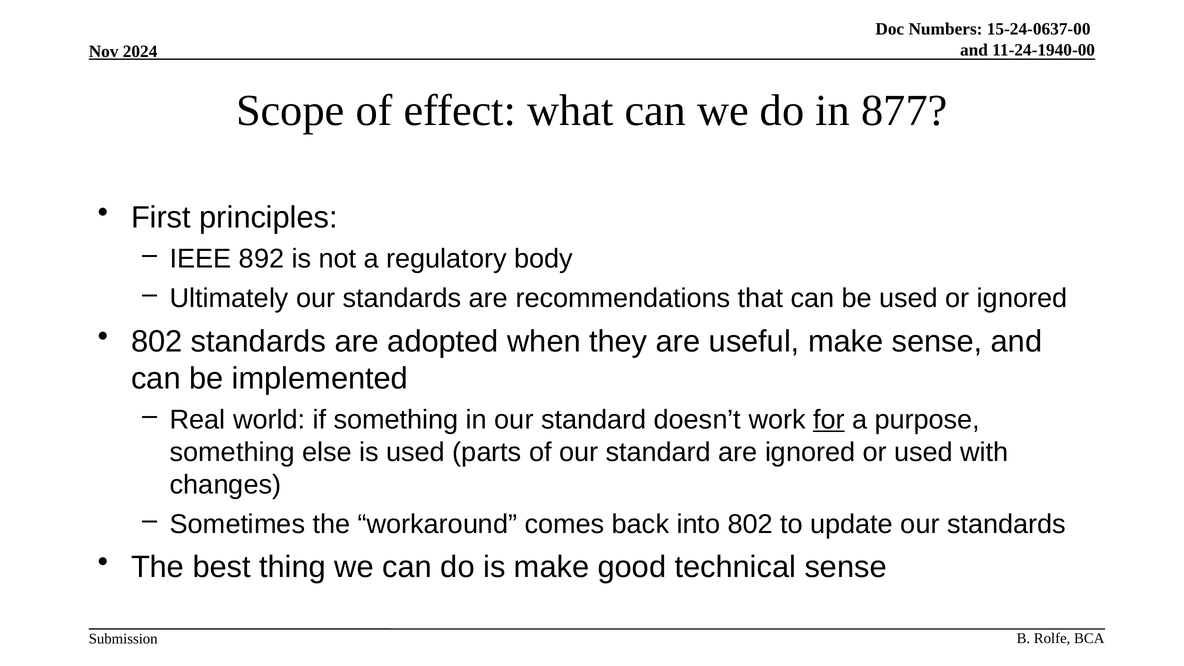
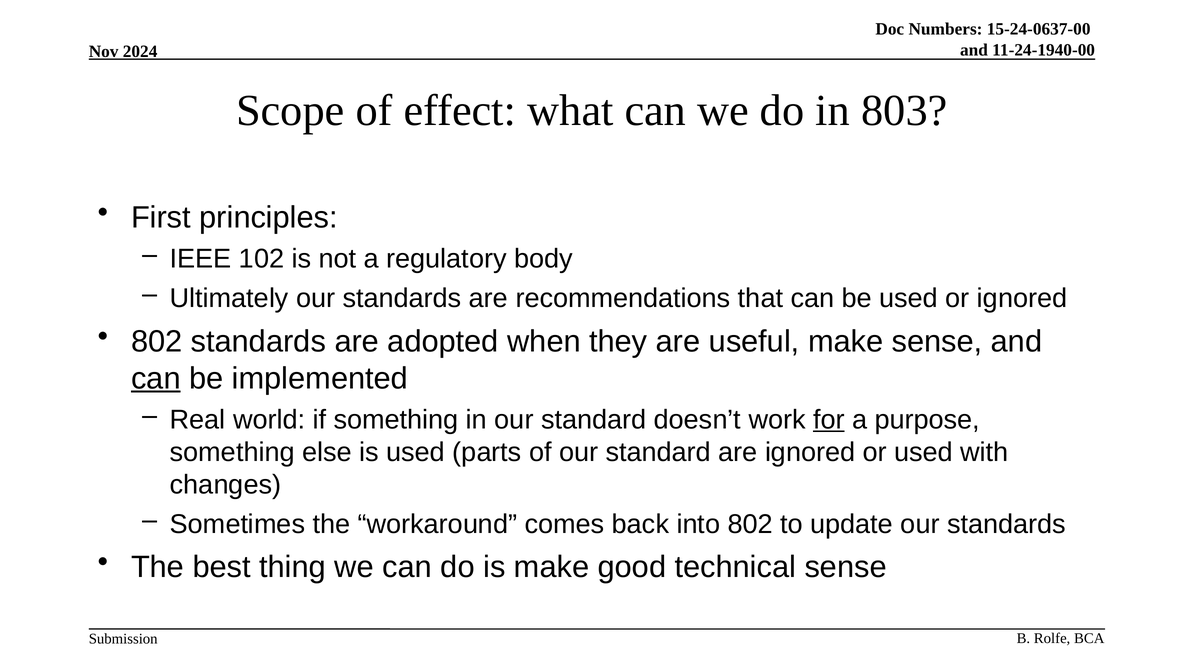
877: 877 -> 803 (904, 110)
892: 892 -> 102 (262, 259)
can underline: none -> present (156, 378)
